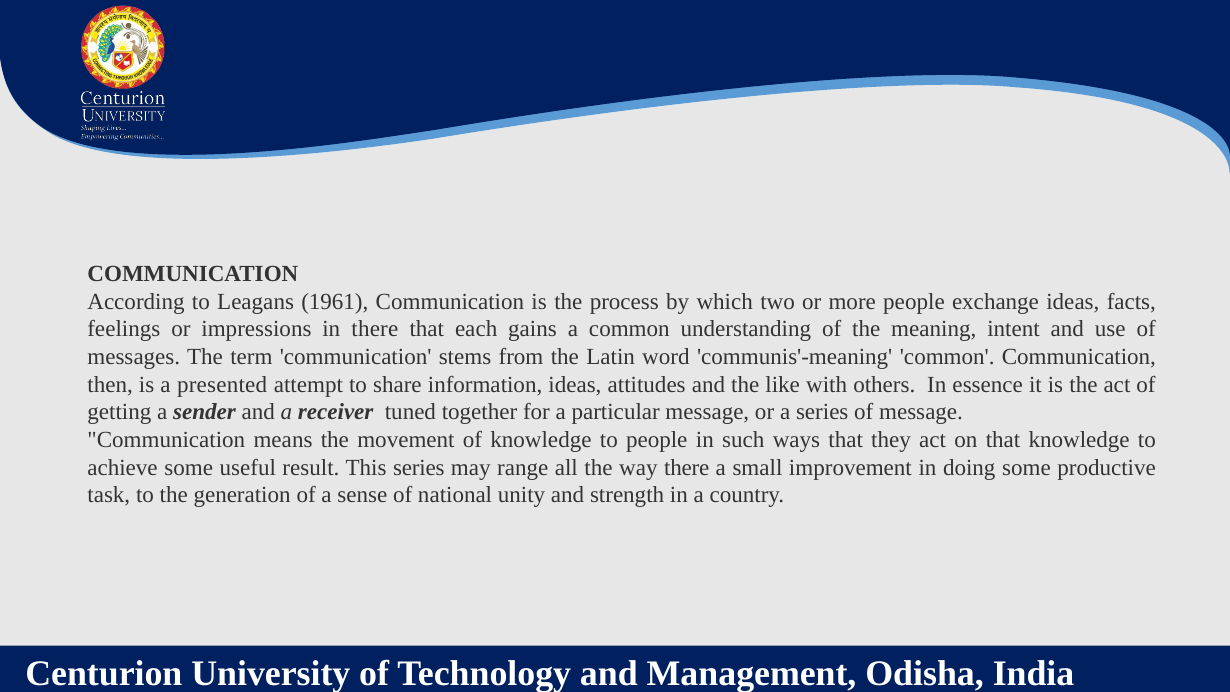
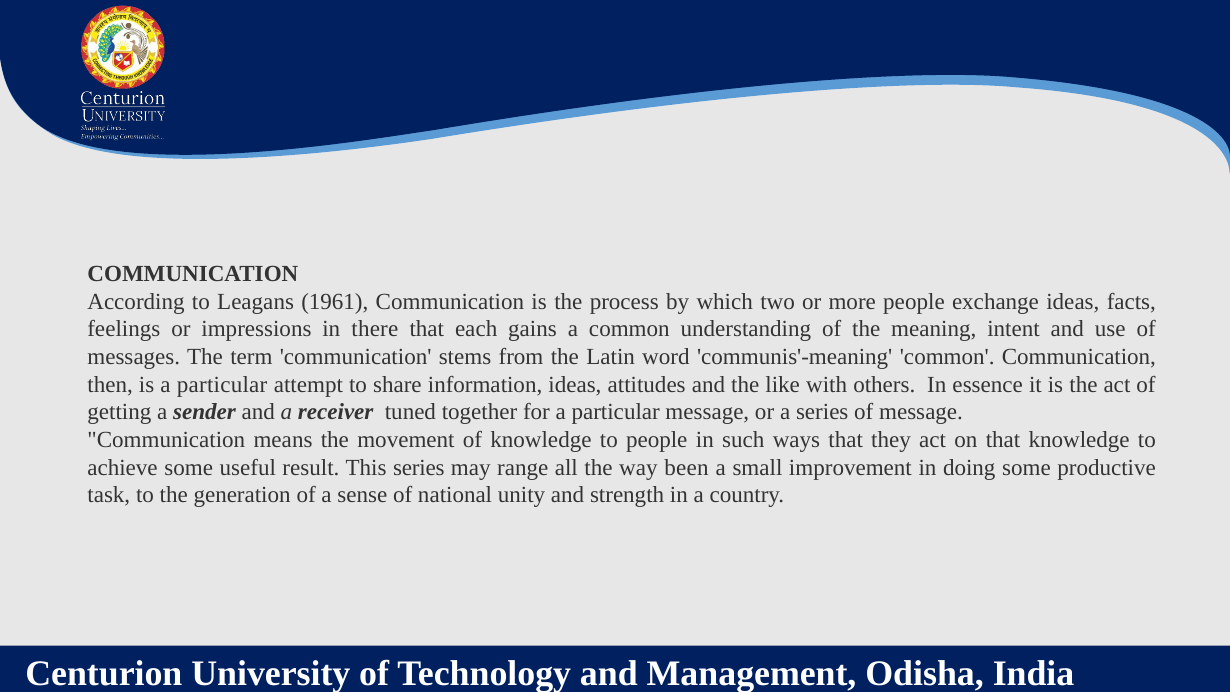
is a presented: presented -> particular (222, 385)
way there: there -> been (687, 468)
